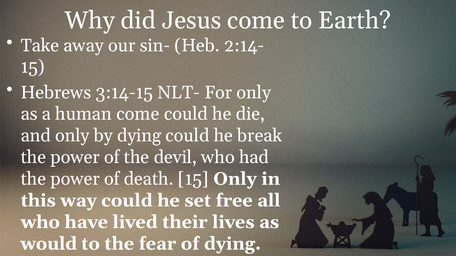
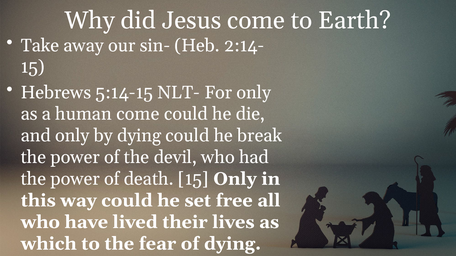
3:14-15: 3:14-15 -> 5:14-15 (124, 93)
would: would -> which (49, 244)
